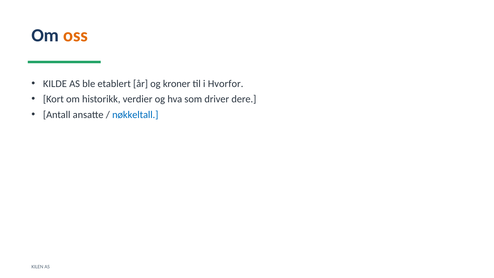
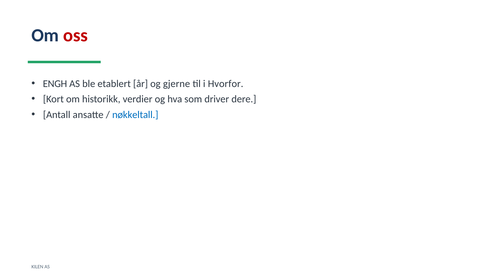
oss colour: orange -> red (76, 35)
KILDE: KILDE -> ENGH (55, 84)
kroner: kroner -> gjerne (177, 84)
